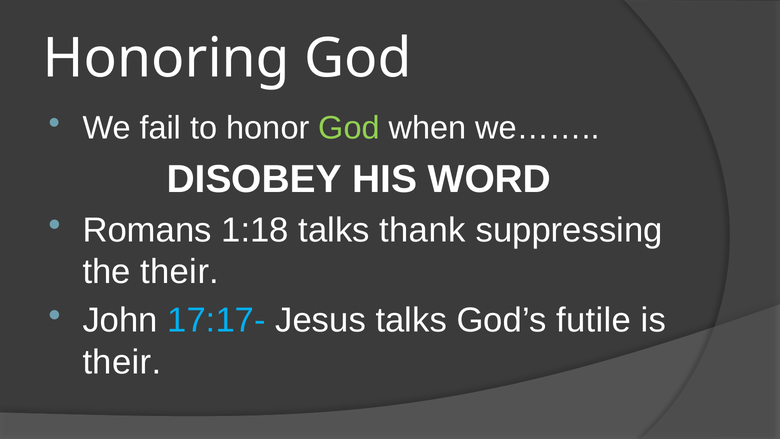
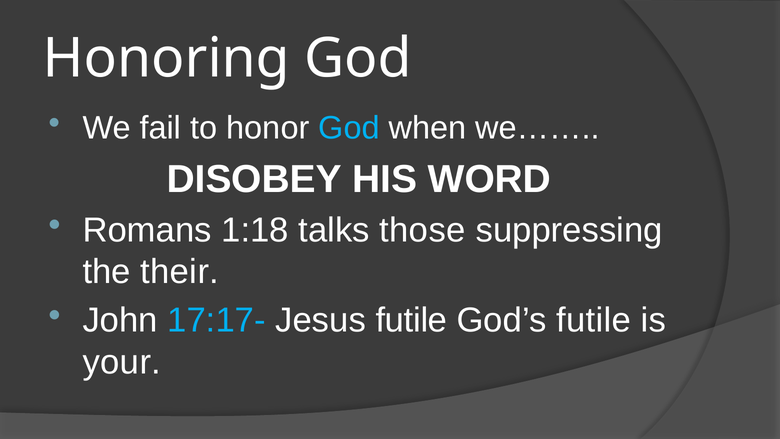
God colour: light green -> light blue (349, 128)
thank: thank -> those (422, 230)
Jesus talks: talks -> futile (411, 320)
their: their -> your (122, 362)
